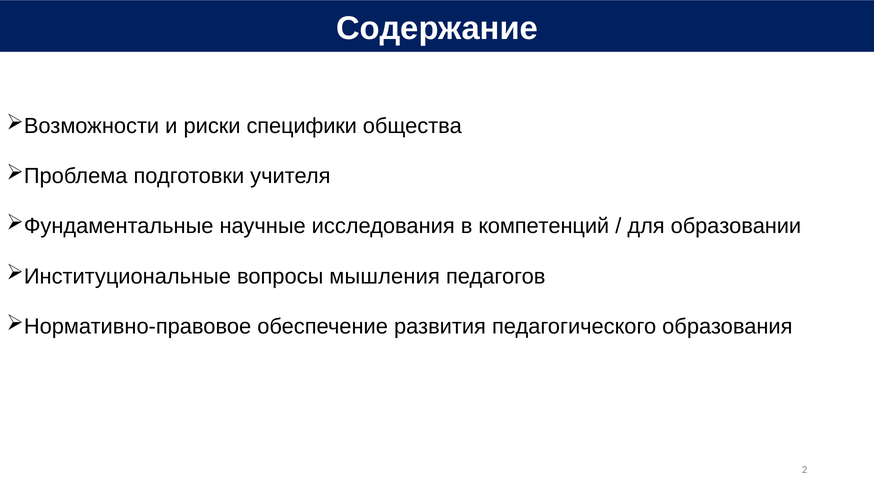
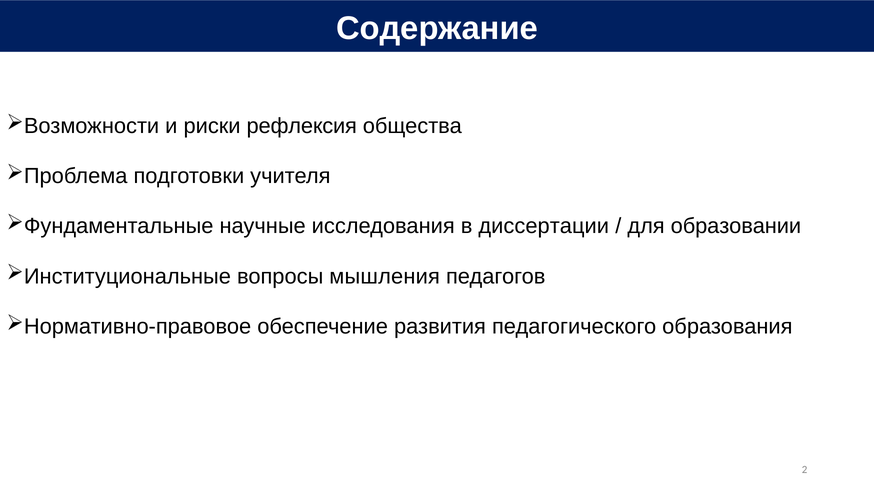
специфики: специфики -> рефлексия (302, 126)
компетенций: компетенций -> диссертации (544, 226)
